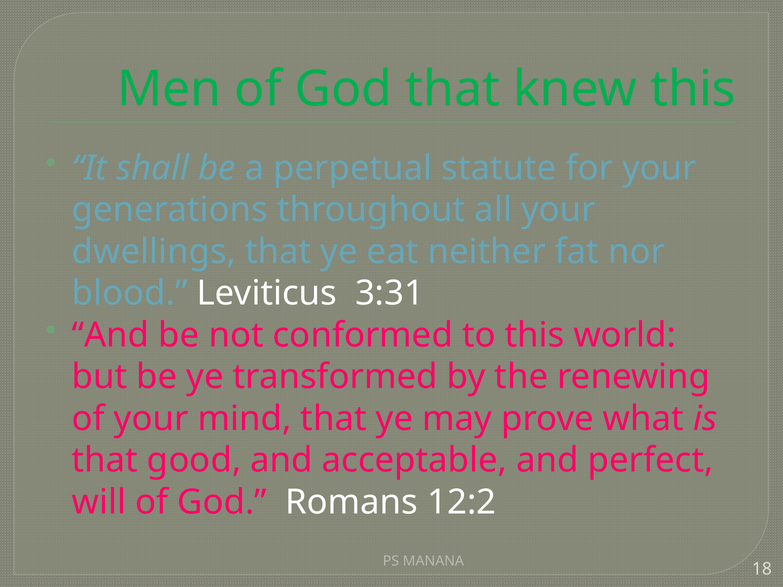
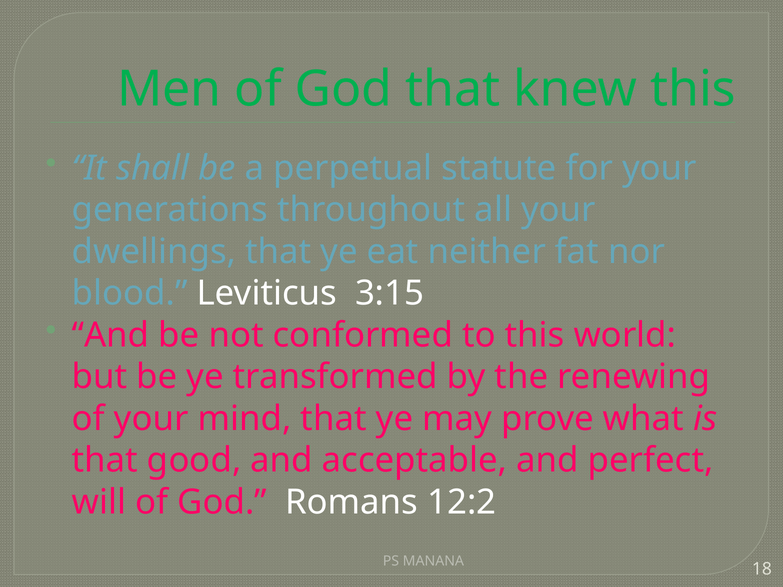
3:31: 3:31 -> 3:15 (390, 293)
